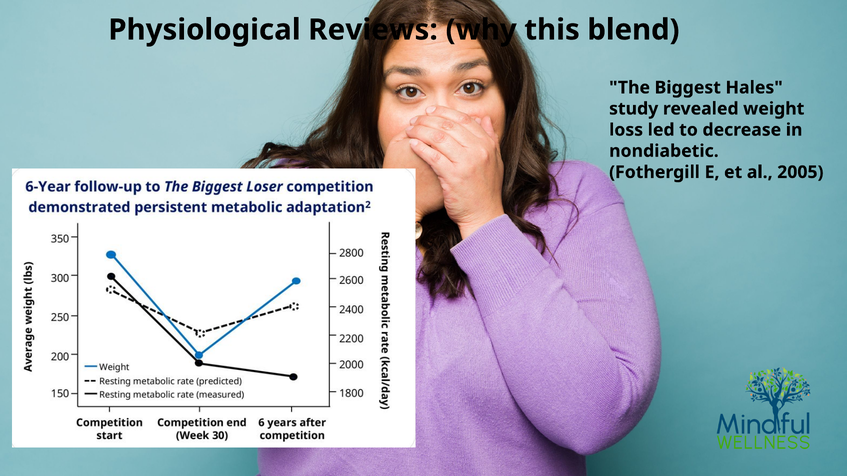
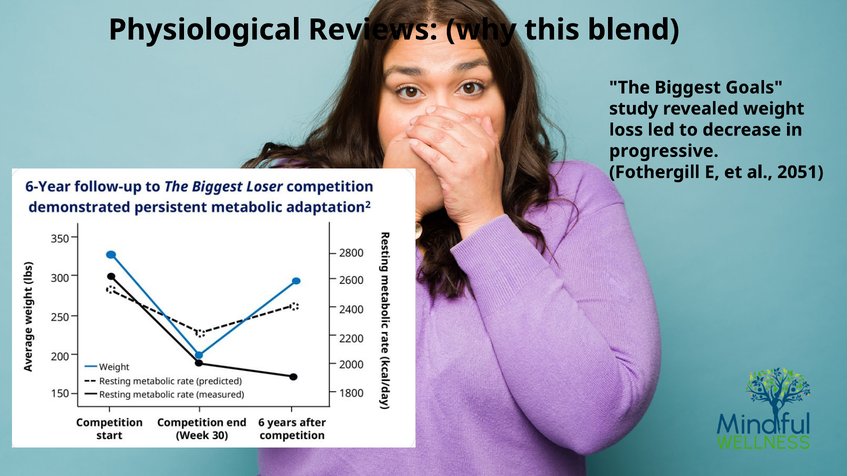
Hales: Hales -> Goals (754, 88)
nondiabetic: nondiabetic -> progressive (664, 151)
2005: 2005 -> 2051 (800, 172)
